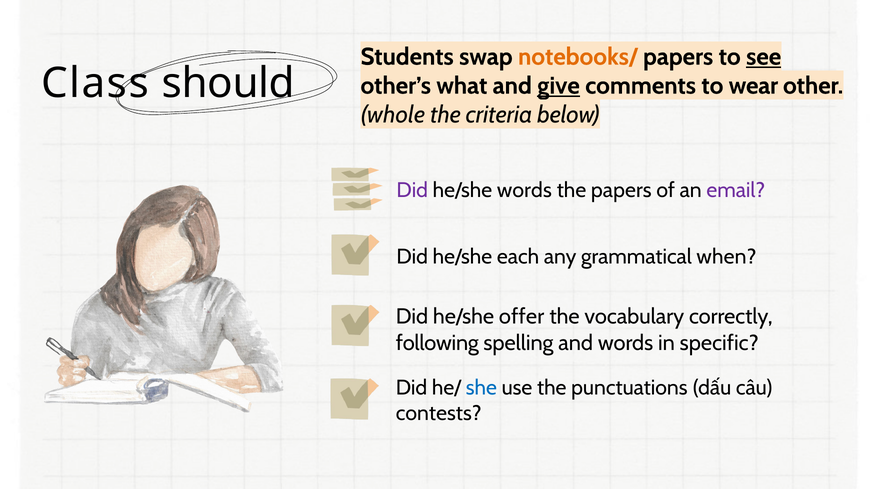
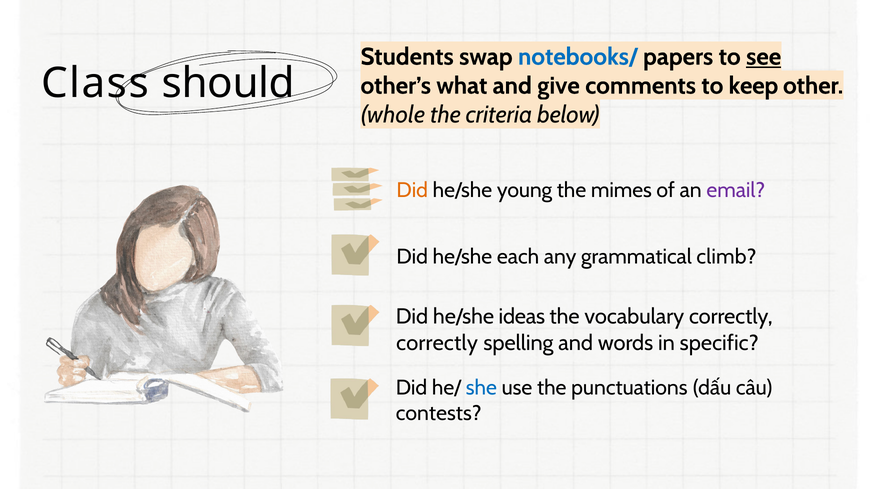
notebooks/ colour: orange -> blue (578, 57)
give underline: present -> none (558, 86)
wear: wear -> keep (753, 86)
Did colour: purple -> orange (412, 191)
he/she words: words -> young (525, 191)
the papers: papers -> mimes (621, 191)
when: when -> climb (726, 257)
offer: offer -> ideas (522, 317)
following: following -> correctly (437, 343)
